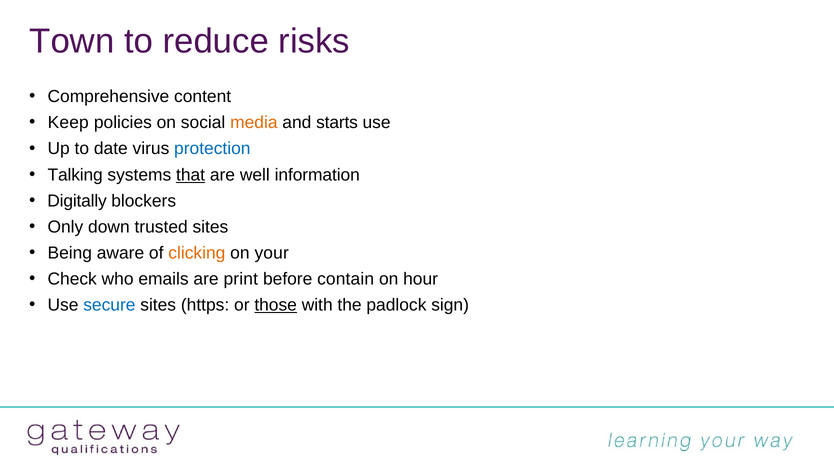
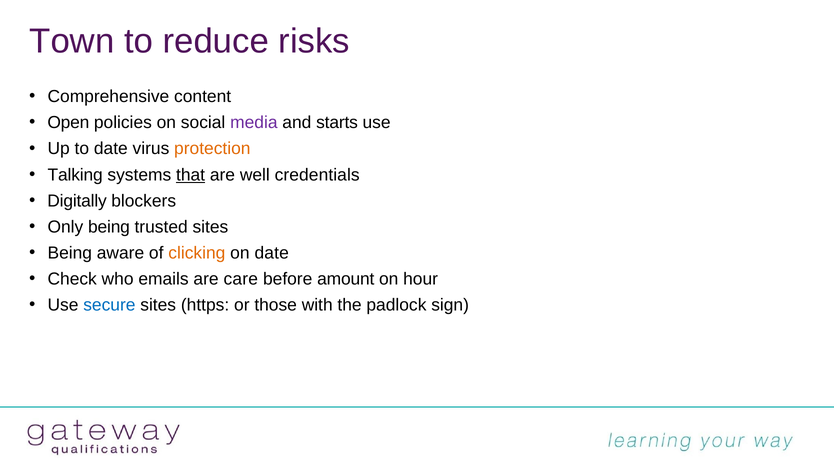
Keep: Keep -> Open (68, 123)
media colour: orange -> purple (254, 123)
protection colour: blue -> orange (212, 149)
information: information -> credentials (317, 175)
Only down: down -> being (109, 227)
on your: your -> date (272, 253)
print: print -> care (241, 279)
contain: contain -> amount (346, 279)
those underline: present -> none (276, 305)
